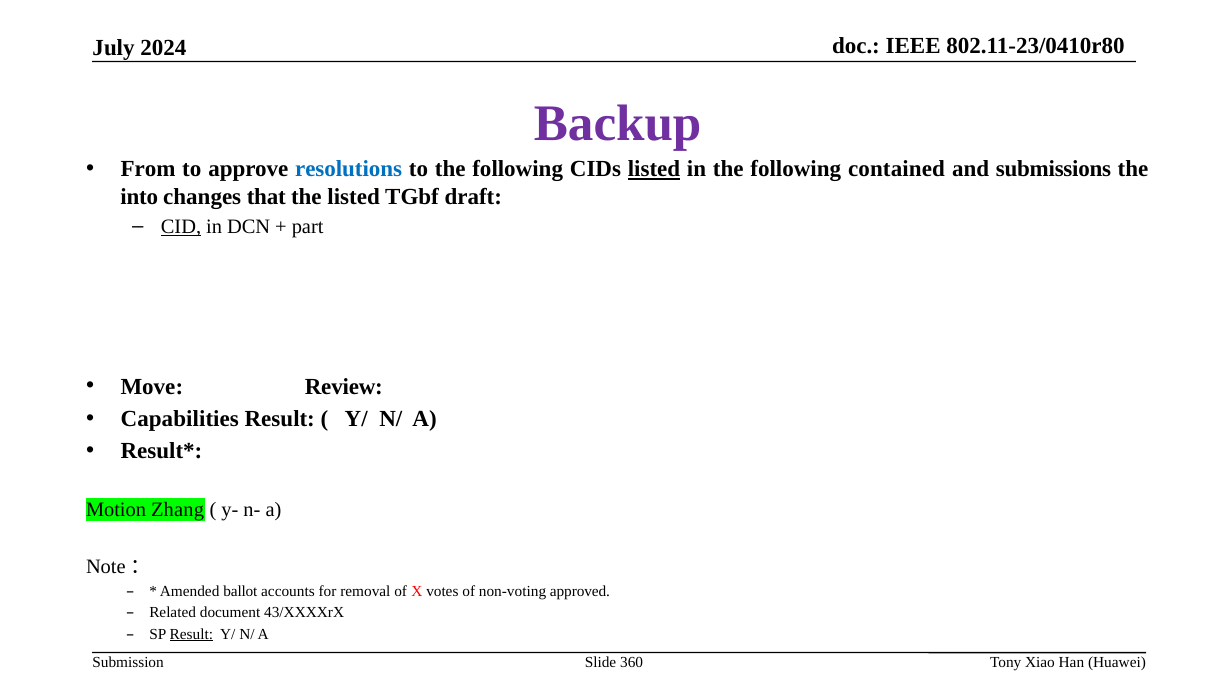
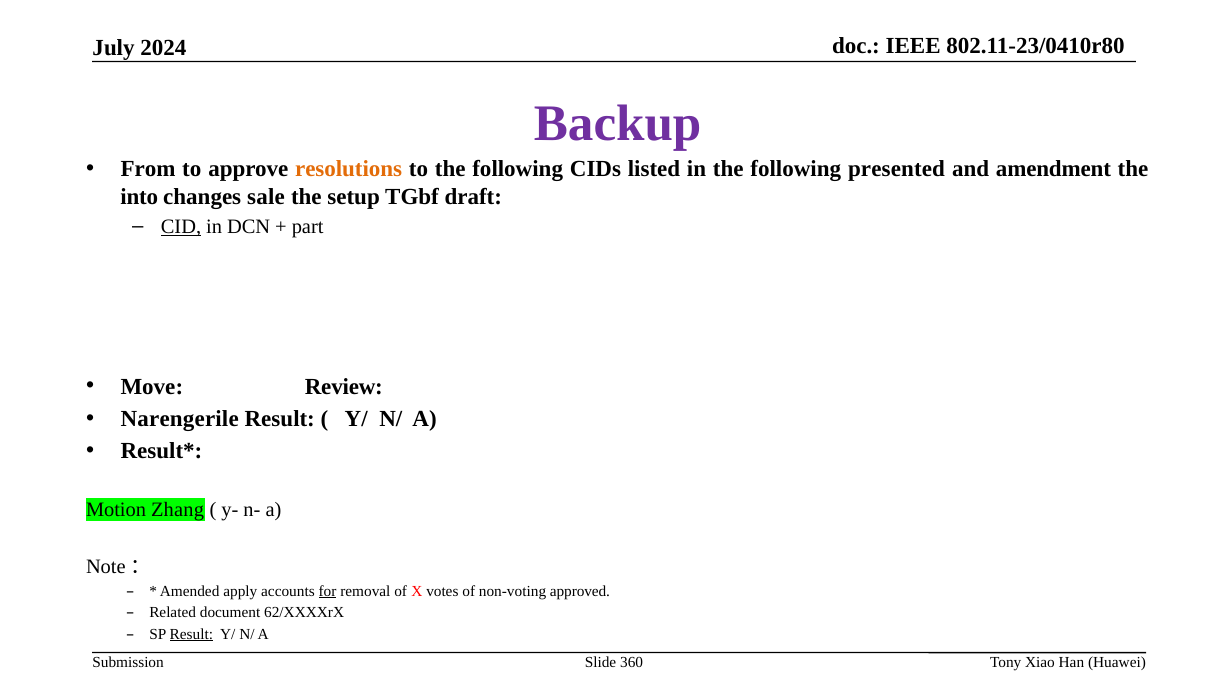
resolutions colour: blue -> orange (349, 169)
listed underline: present -> none (654, 169)
contained: contained -> presented (897, 169)
submissions: submissions -> amendment (1053, 169)
that: that -> sale (266, 197)
the listed: listed -> setup (354, 197)
Capabilities: Capabilities -> Narengerile (180, 419)
ballot: ballot -> apply (240, 591)
for underline: none -> present (328, 591)
43/XXXXrX: 43/XXXXrX -> 62/XXXXrX (304, 613)
